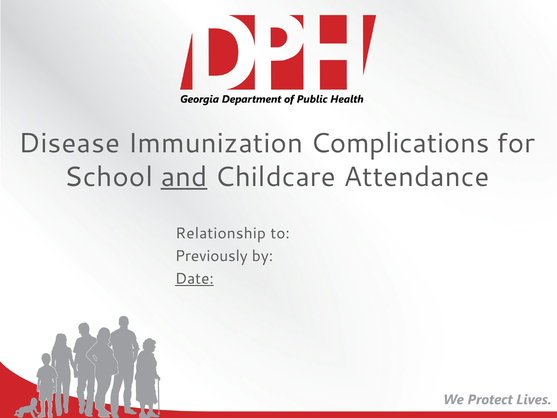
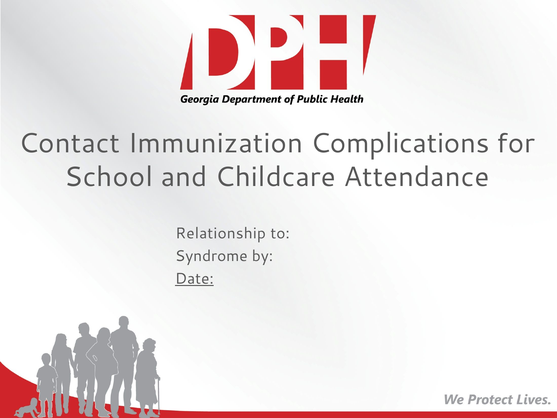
Disease: Disease -> Contact (69, 143)
and underline: present -> none (184, 177)
Previously: Previously -> Syndrome (211, 256)
